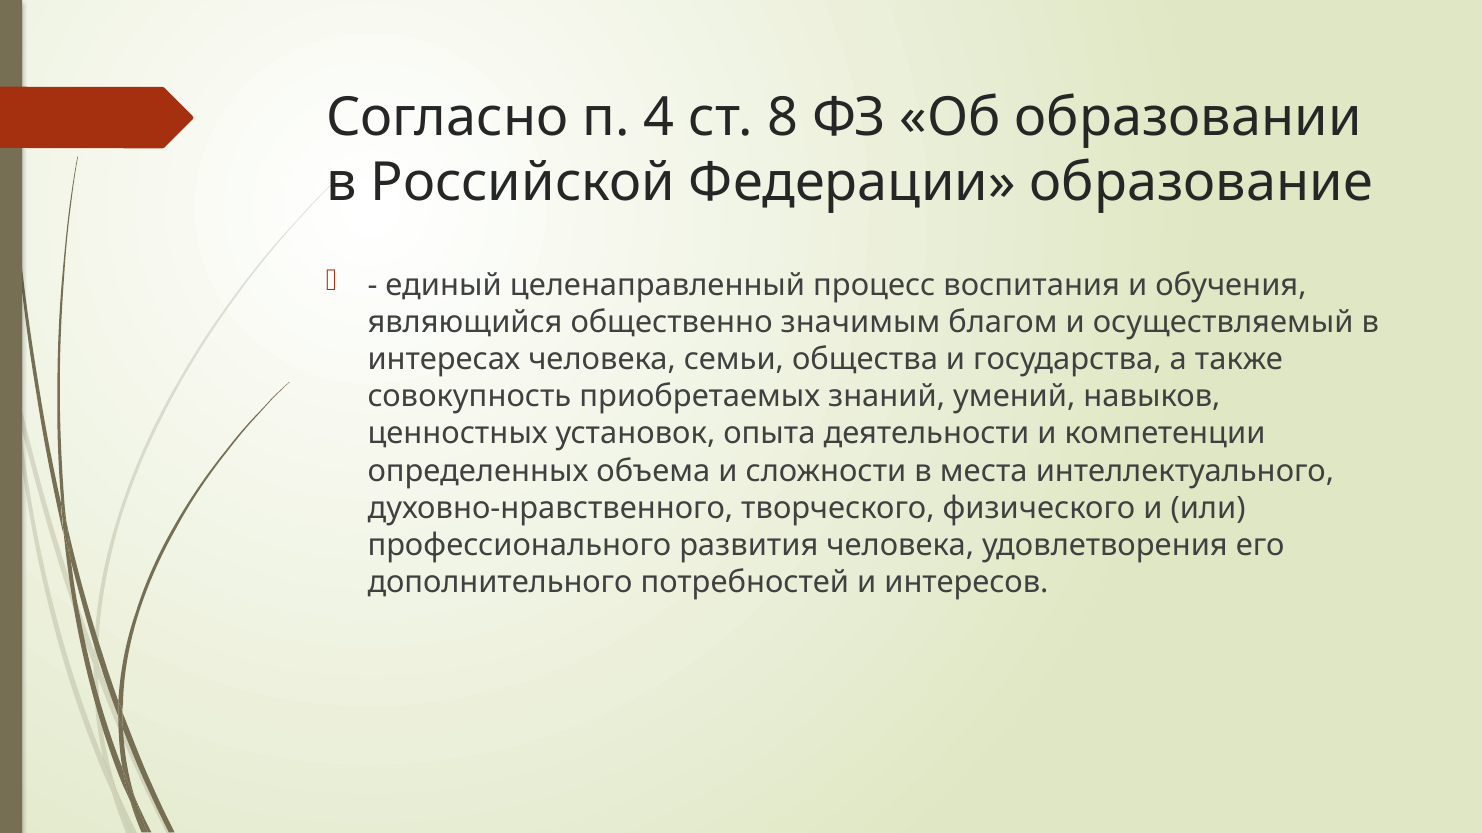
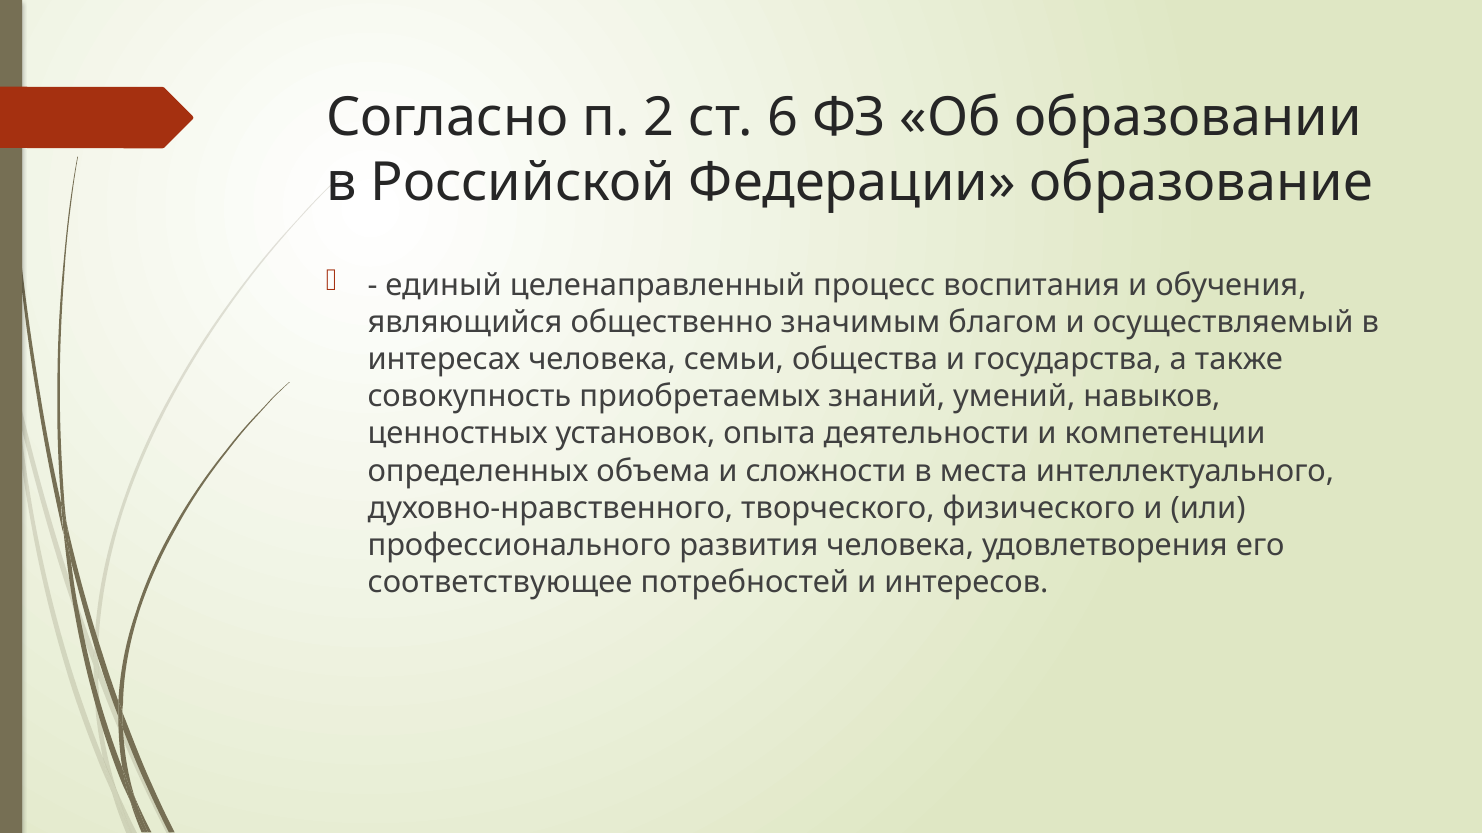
4: 4 -> 2 (659, 118)
8: 8 -> 6 (783, 118)
дополнительного: дополнительного -> соответствующее (500, 583)
